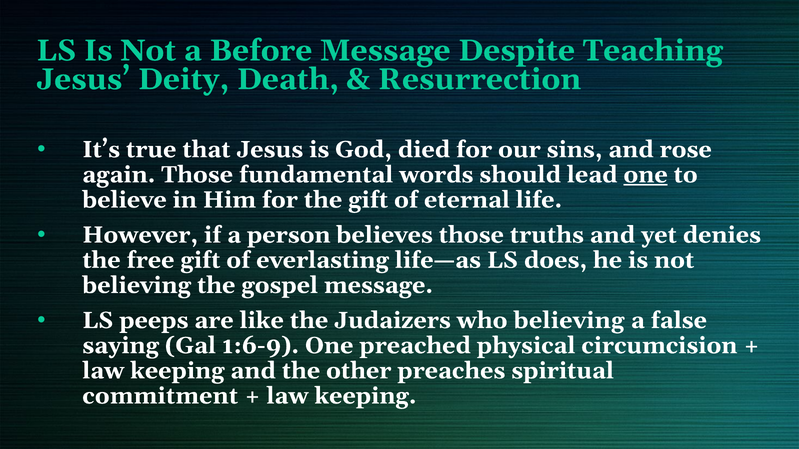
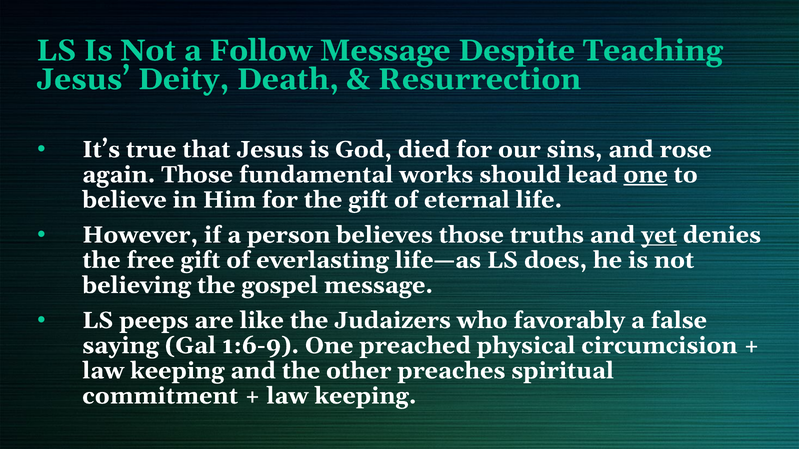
Before: Before -> Follow (261, 51)
words: words -> works (436, 175)
yet underline: none -> present (659, 235)
who believing: believing -> favorably (569, 321)
